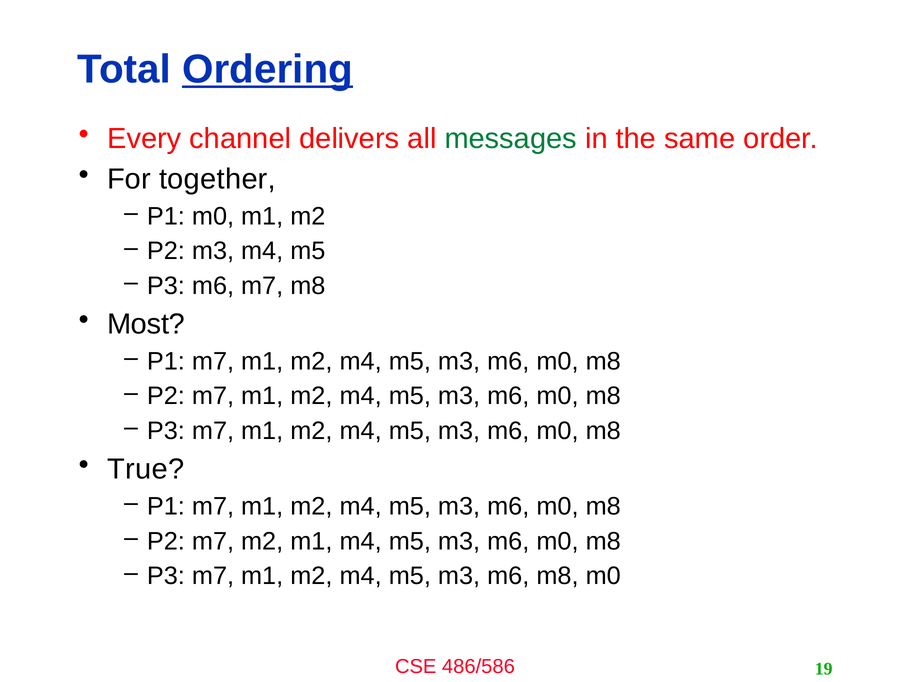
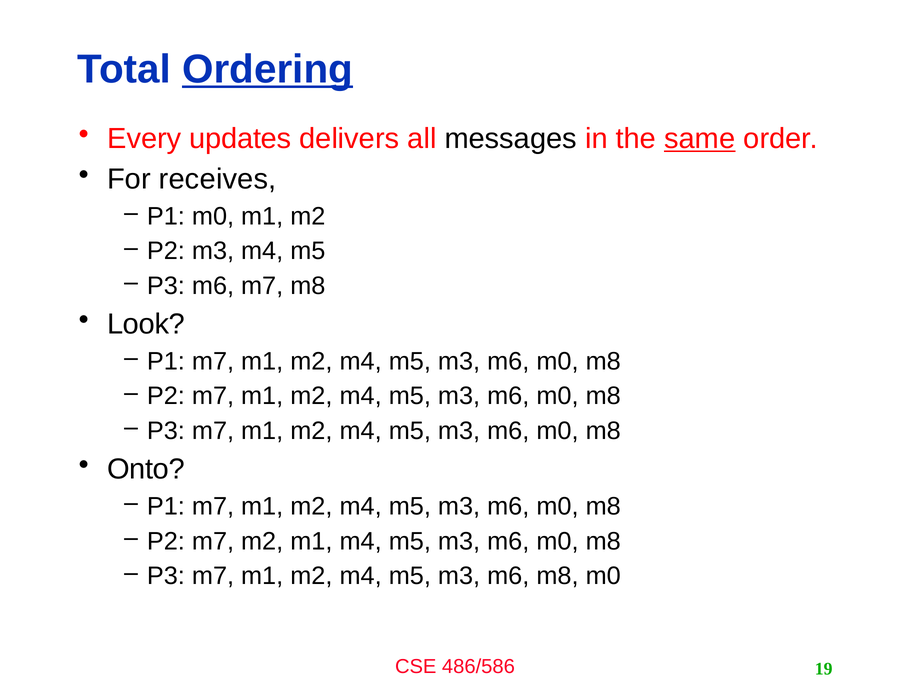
channel: channel -> updates (240, 139)
messages colour: green -> black (511, 139)
same underline: none -> present (700, 139)
together: together -> receives (218, 179)
Most: Most -> Look (146, 325)
True: True -> Onto (146, 470)
